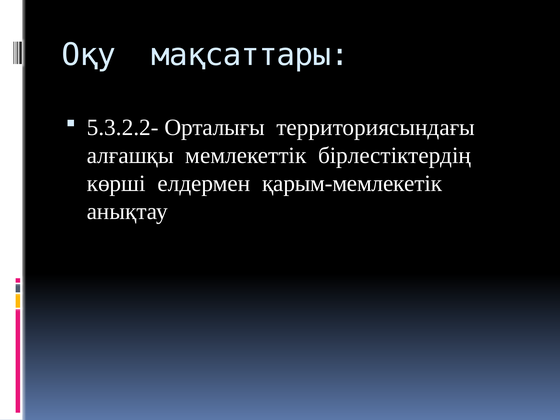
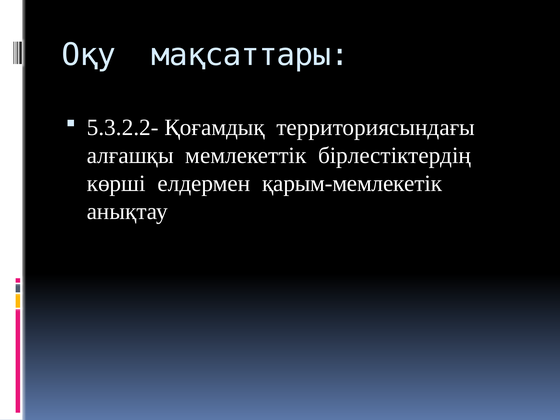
Орталығы: Орталығы -> Қоғамдық (215, 128)
